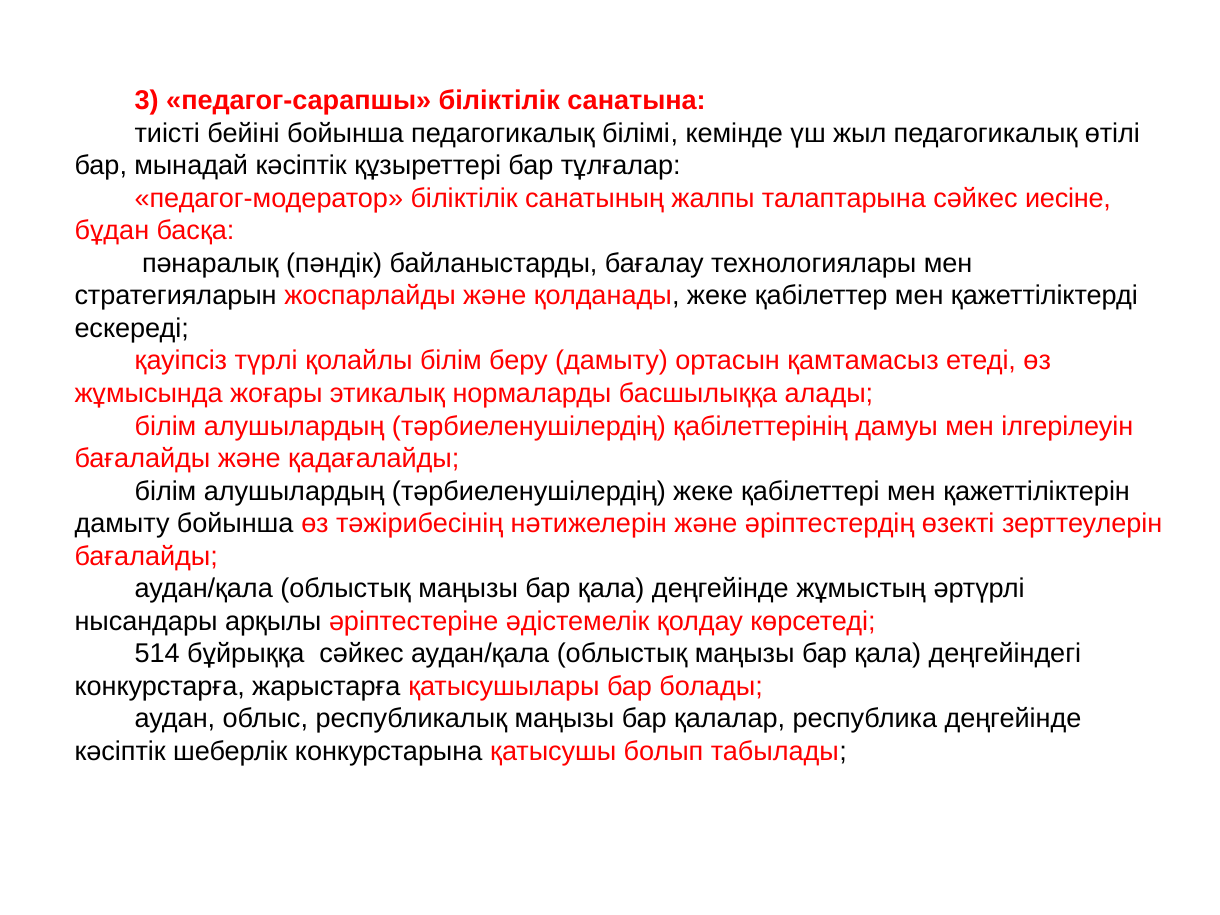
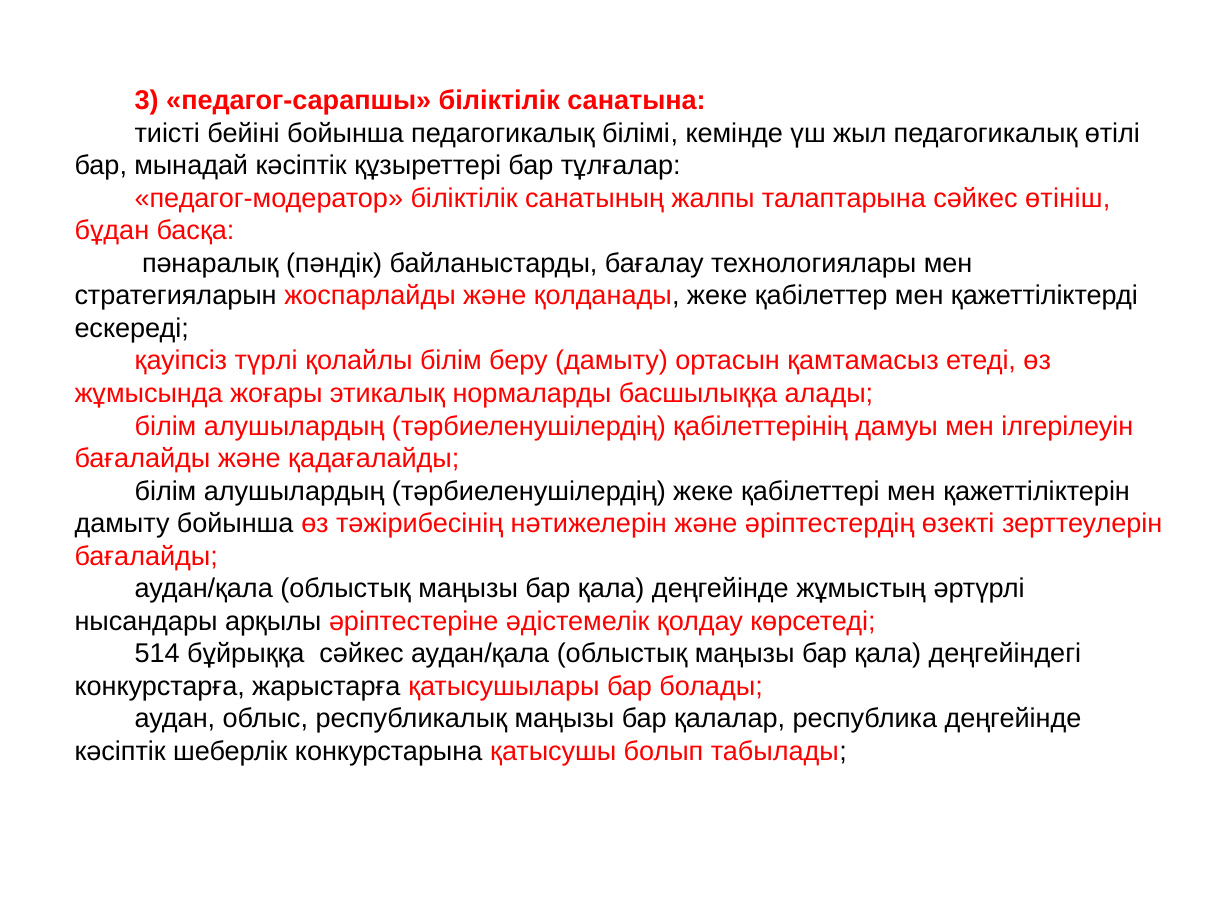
иесіне: иесіне -> өтініш (1068, 198)
